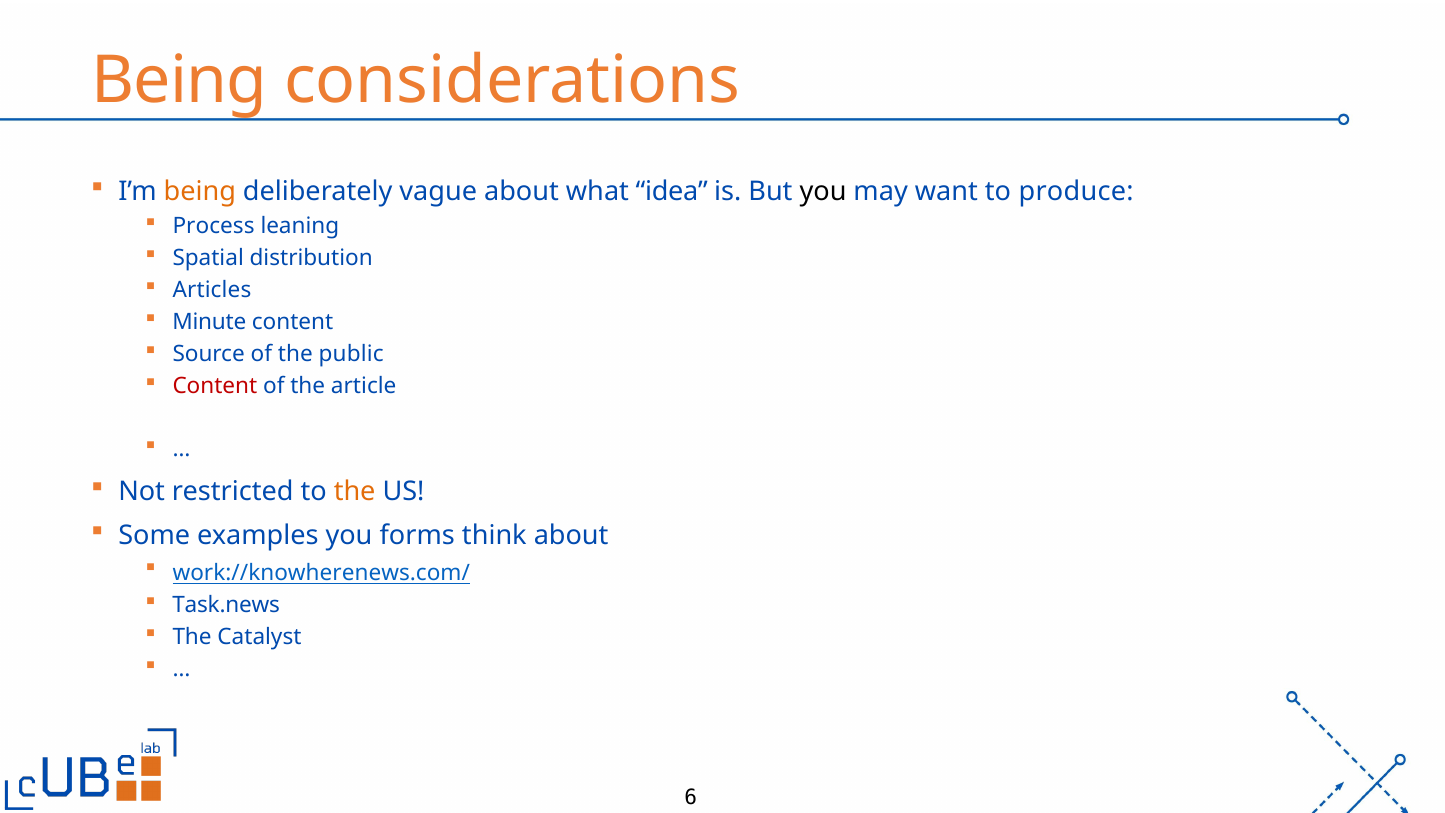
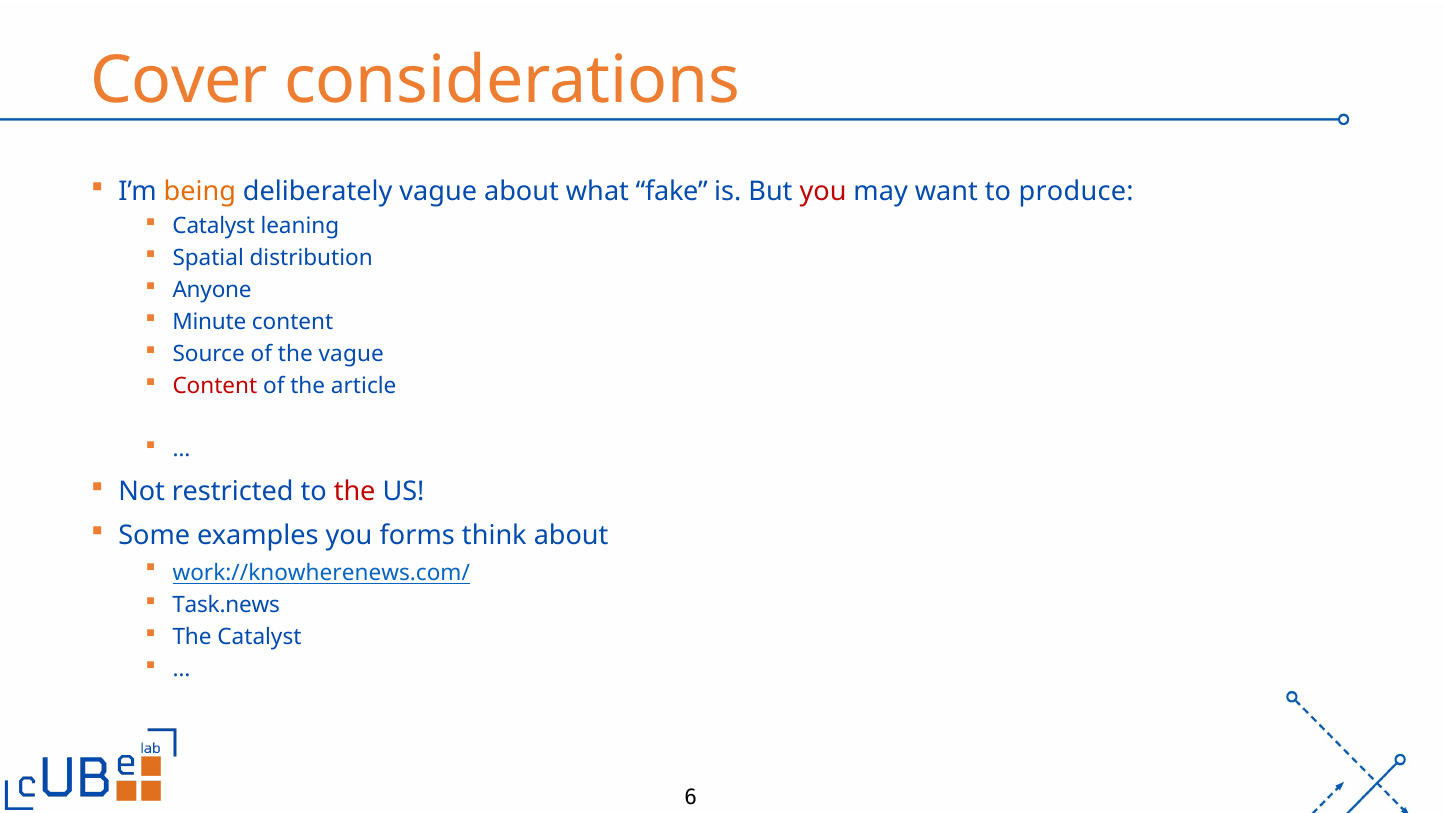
Being: Being -> Cover (179, 80)
idea: idea -> fake (672, 192)
you colour: black -> red (823, 192)
Process: Process -> Catalyst (214, 226)
Articles: Articles -> Anyone (212, 290)
the public: public -> vague (351, 354)
the colour: orange -> red (355, 491)
